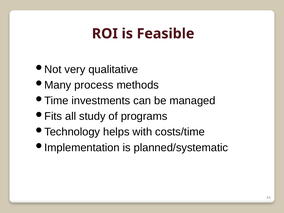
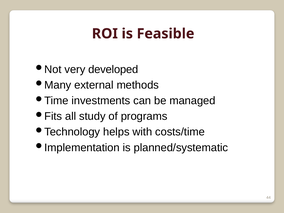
qualitative: qualitative -> developed (113, 69)
process: process -> external (94, 85)
